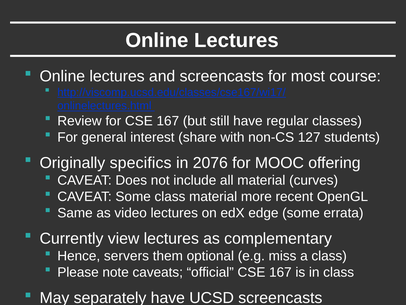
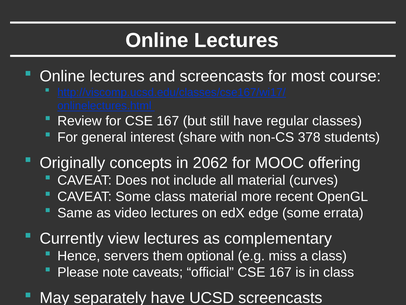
127: 127 -> 378 (309, 137)
specifics: specifics -> concepts (141, 163)
2076: 2076 -> 2062 (210, 163)
